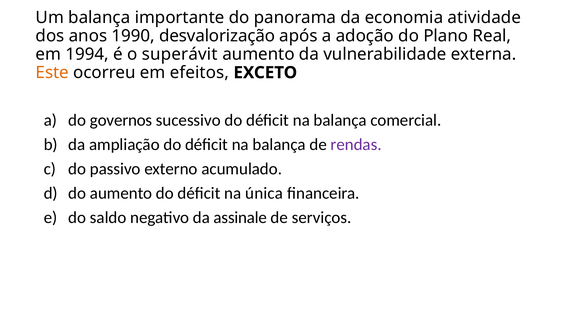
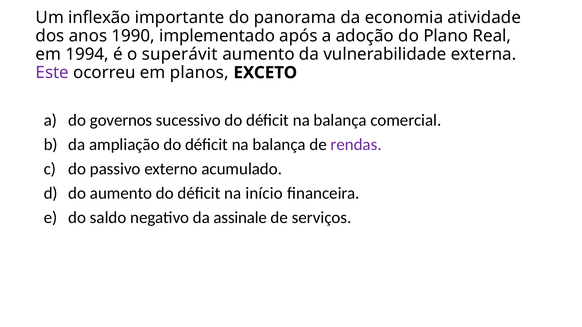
Um balança: balança -> inflexão (99, 18)
desvalorização: desvalorização -> implementado (217, 36)
Este colour: orange -> purple (52, 73)
efeitos: efeitos -> planos (199, 73)
única: única -> início (264, 193)
